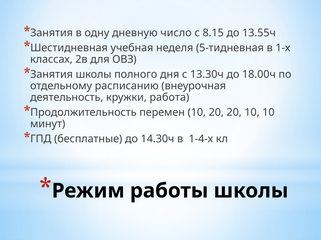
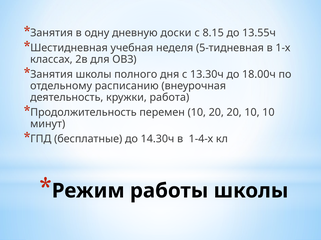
число: число -> доски (176, 33)
